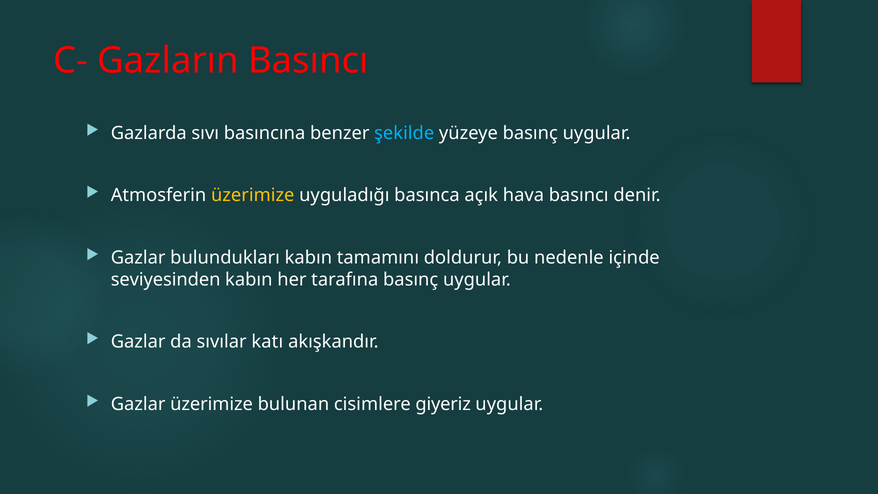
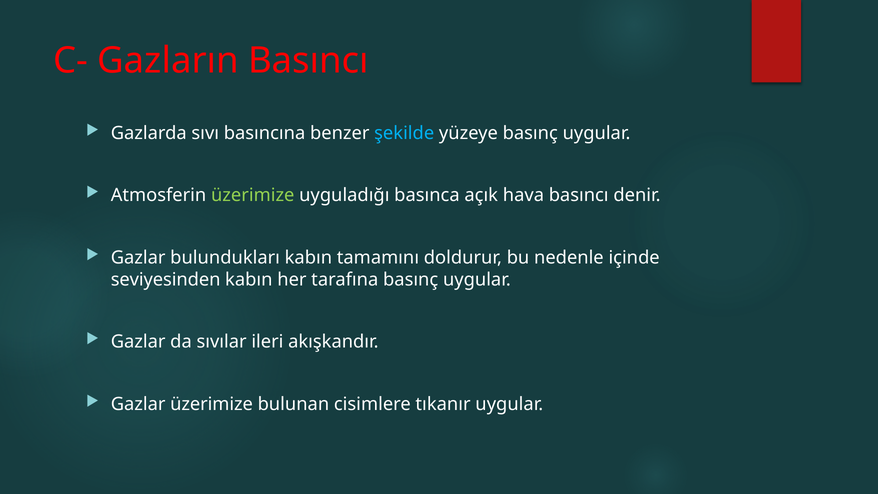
üzerimize colour: yellow -> light green (253, 195)
katı: katı -> ileri (267, 342)
giyeriz: giyeriz -> tıkanır (443, 404)
